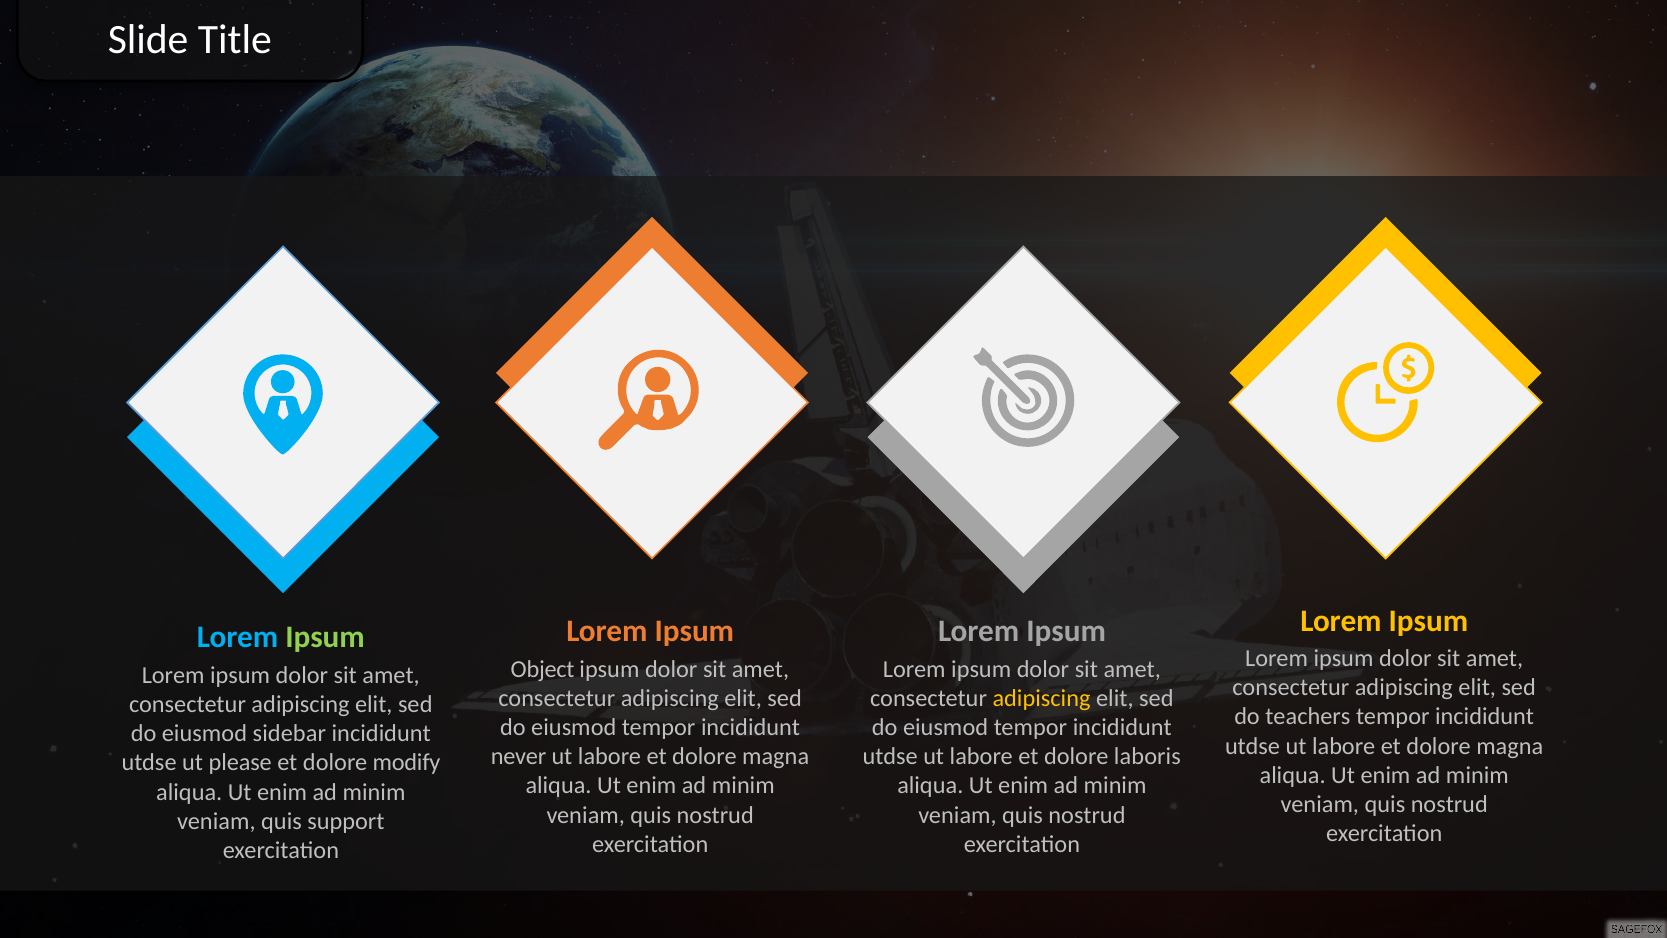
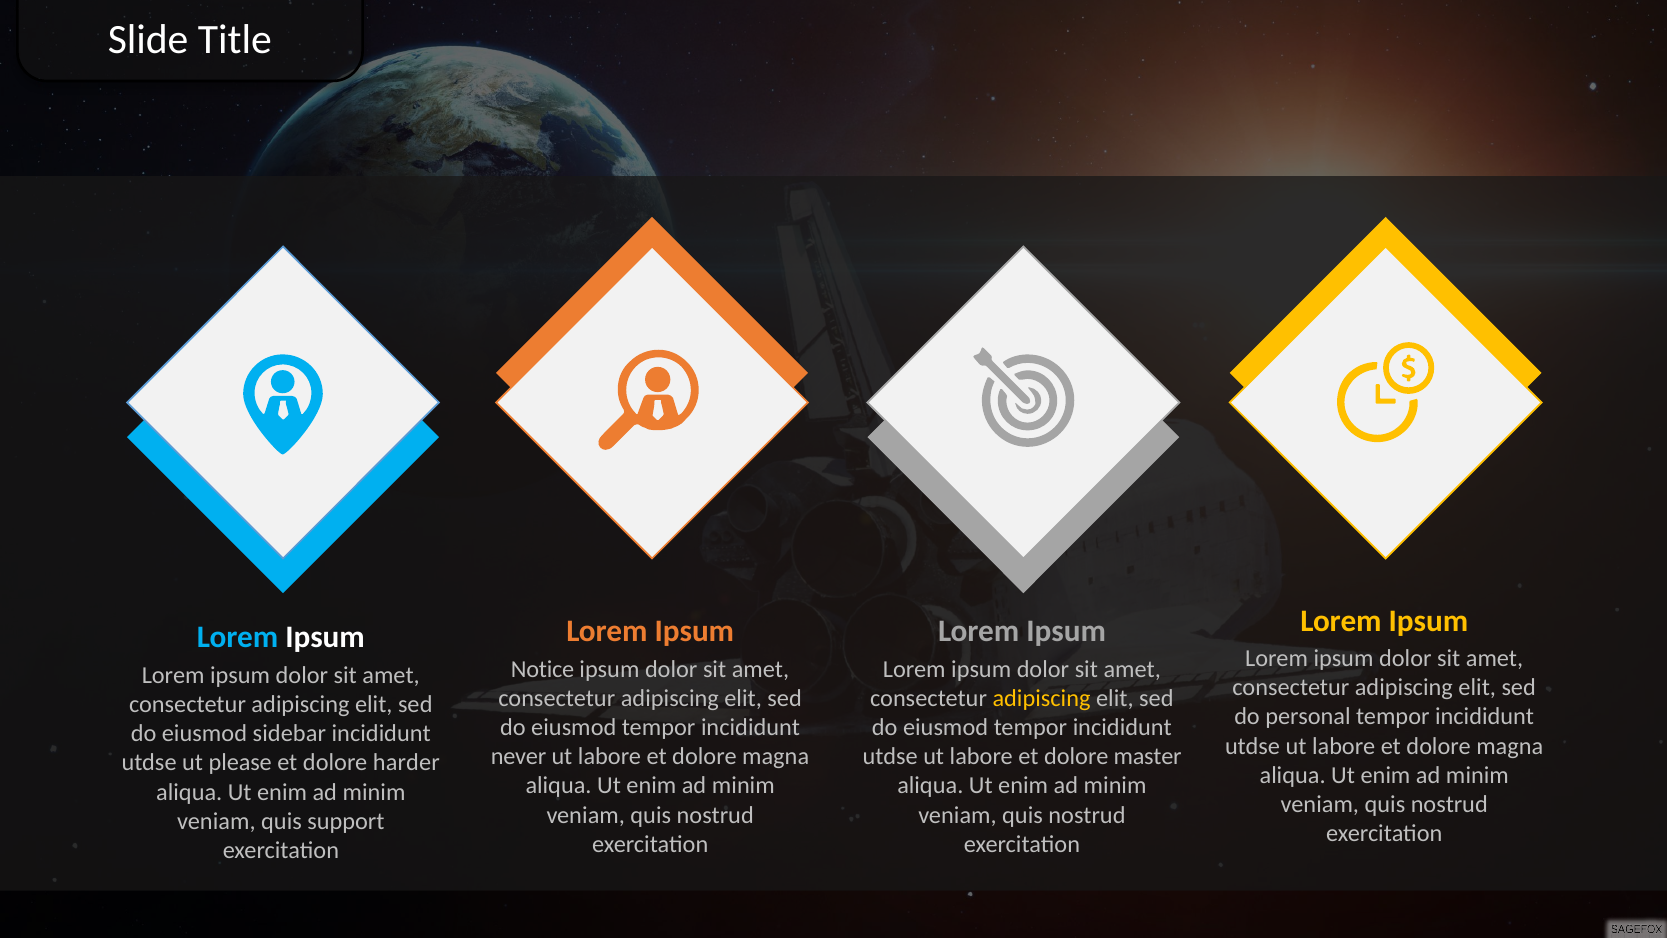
Ipsum colour: light green -> white (325, 637)
Object: Object -> Notice (543, 669)
teachers: teachers -> personal (1308, 717)
laboris: laboris -> master (1148, 756)
modify: modify -> harder (406, 763)
